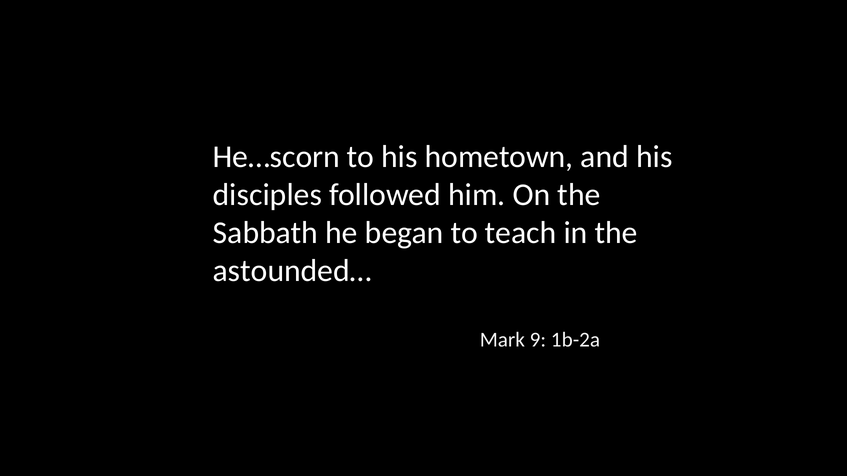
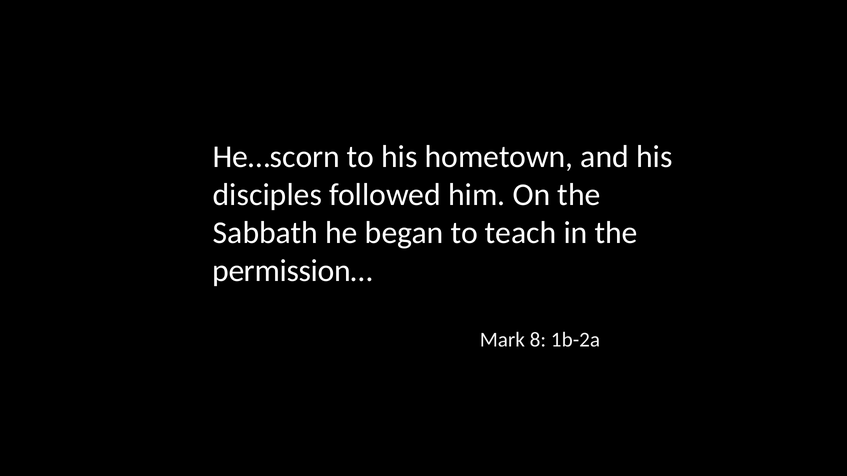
astounded…: astounded… -> permission… (292, 271)
9: 9 -> 8 (538, 340)
